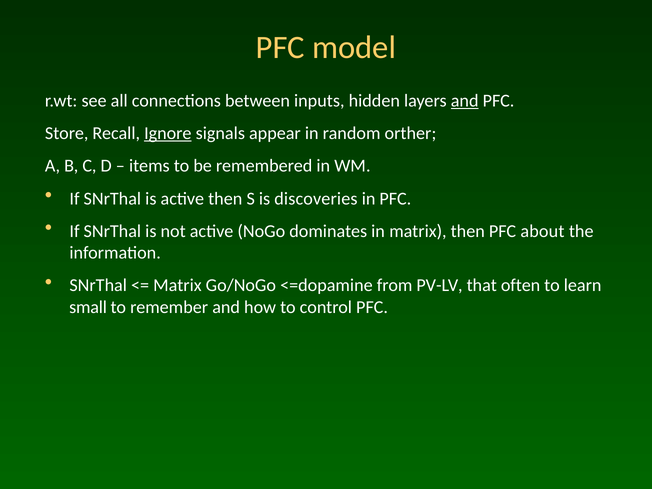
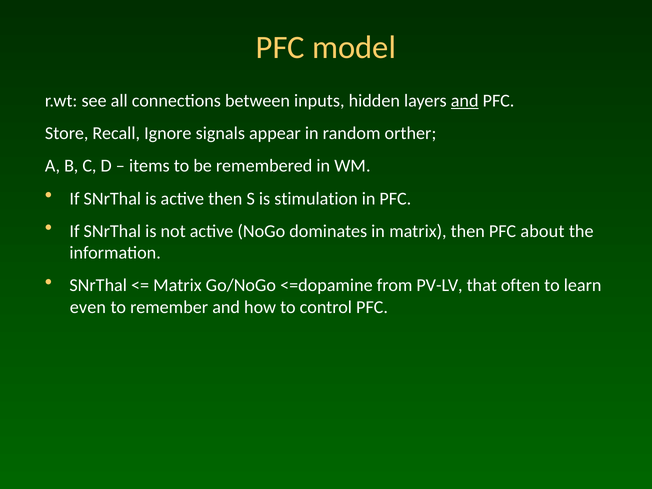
Ignore underline: present -> none (168, 133)
discoveries: discoveries -> stimulation (316, 199)
small: small -> even (88, 307)
